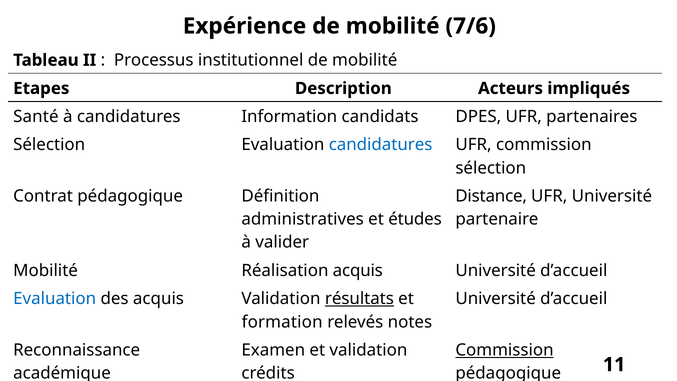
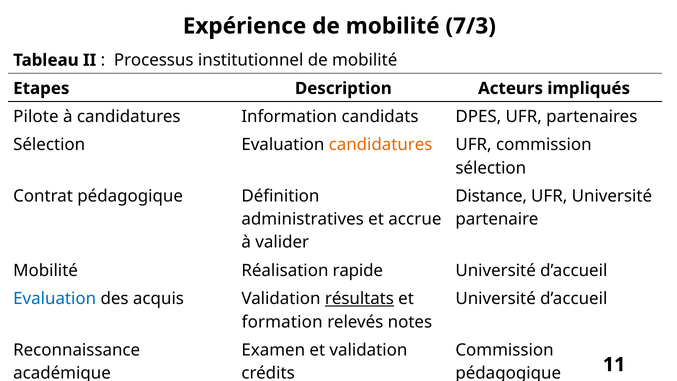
7/6: 7/6 -> 7/3 (471, 26)
Santé: Santé -> Pilote (36, 117)
candidatures colour: blue -> orange (381, 145)
études: études -> accrue (415, 219)
Réalisation acquis: acquis -> rapide (358, 270)
Commission underline: present -> none (505, 350)
